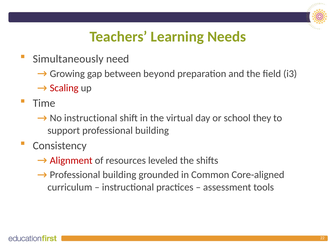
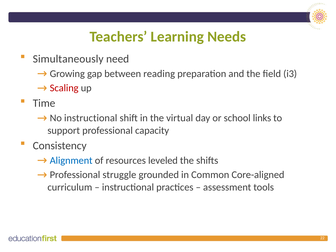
beyond: beyond -> reading (159, 74)
they: they -> links (262, 118)
support professional building: building -> capacity (152, 130)
Alignment colour: red -> blue (71, 160)
building: building -> struggle (119, 175)
